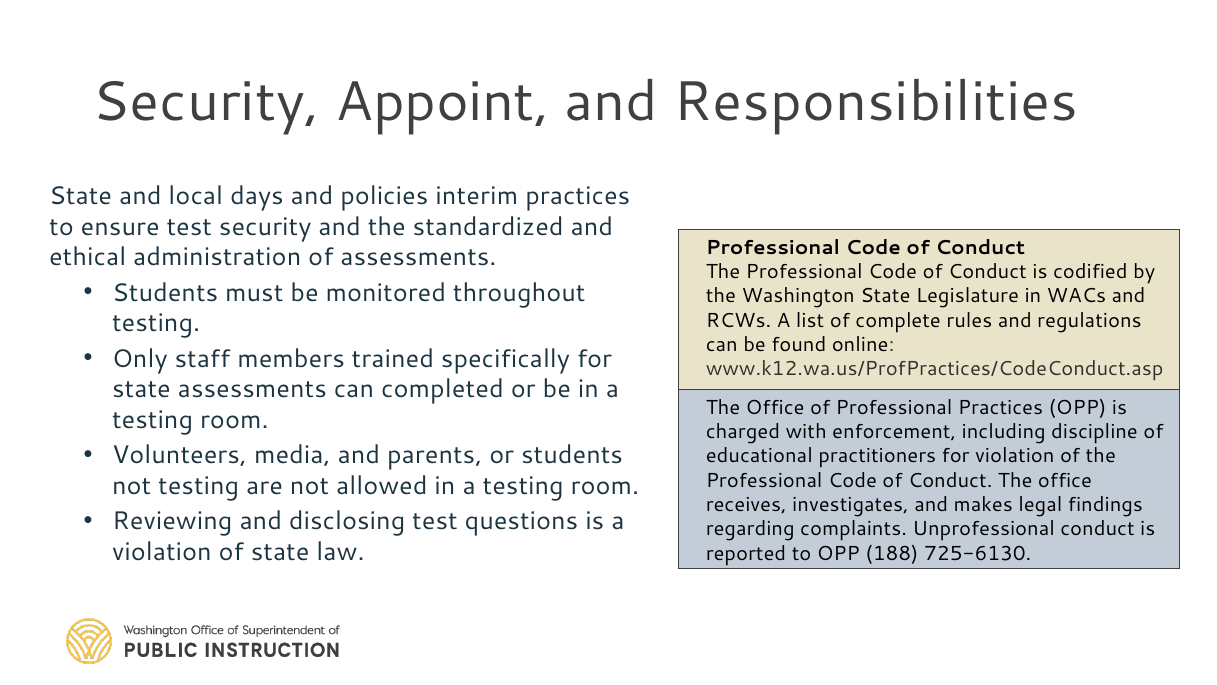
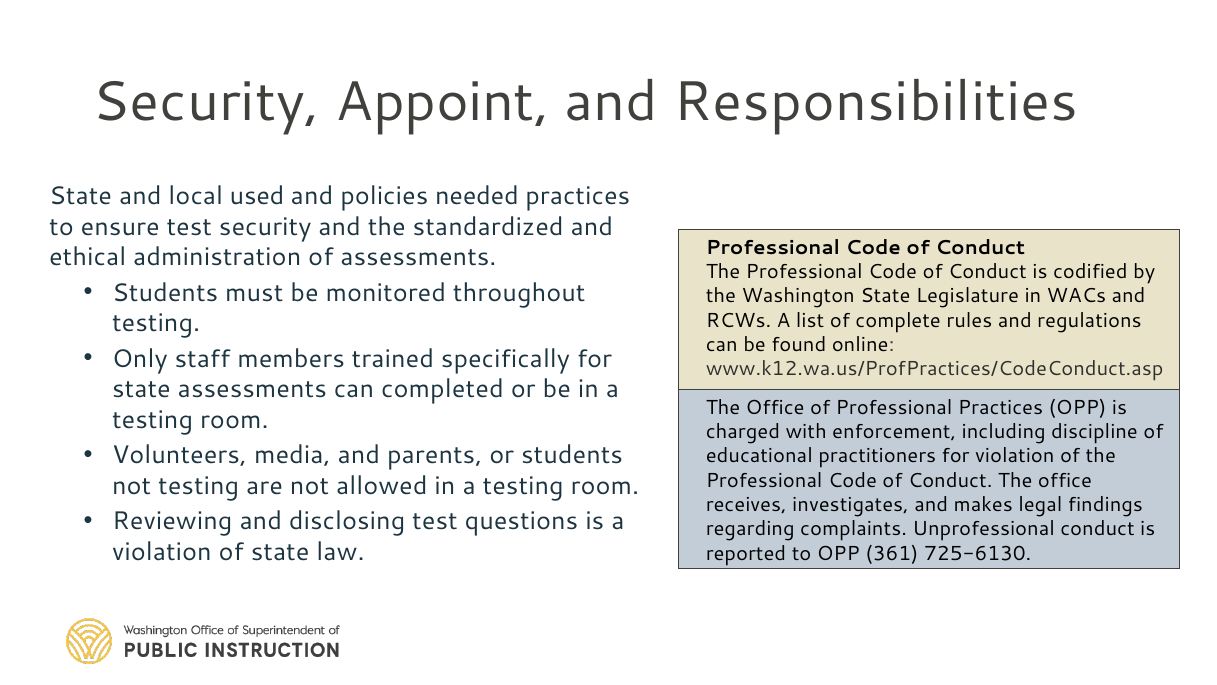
days: days -> used (257, 196)
interim: interim -> needed (477, 196)
188: 188 -> 361 (892, 553)
